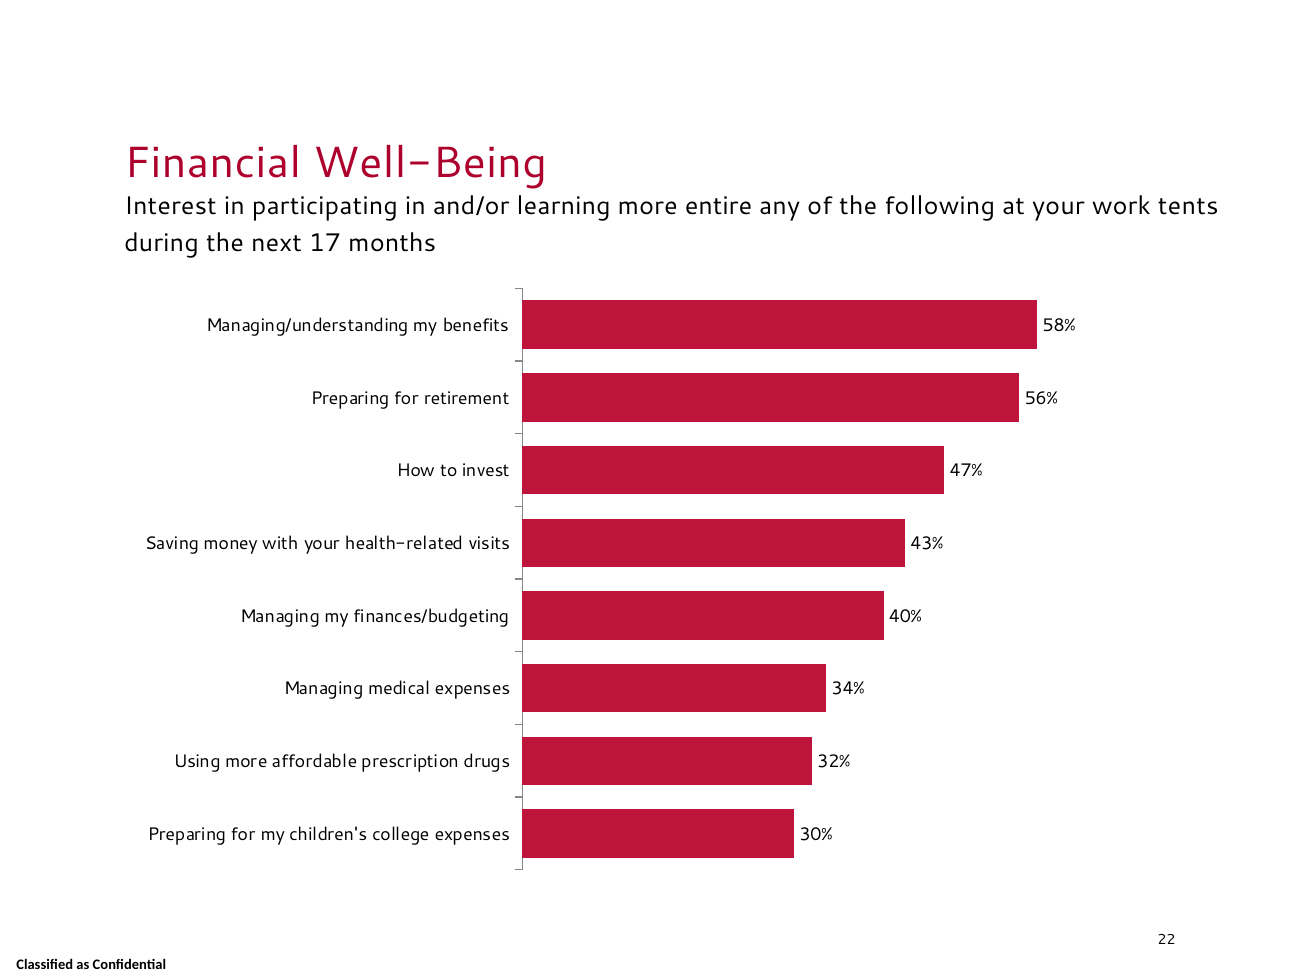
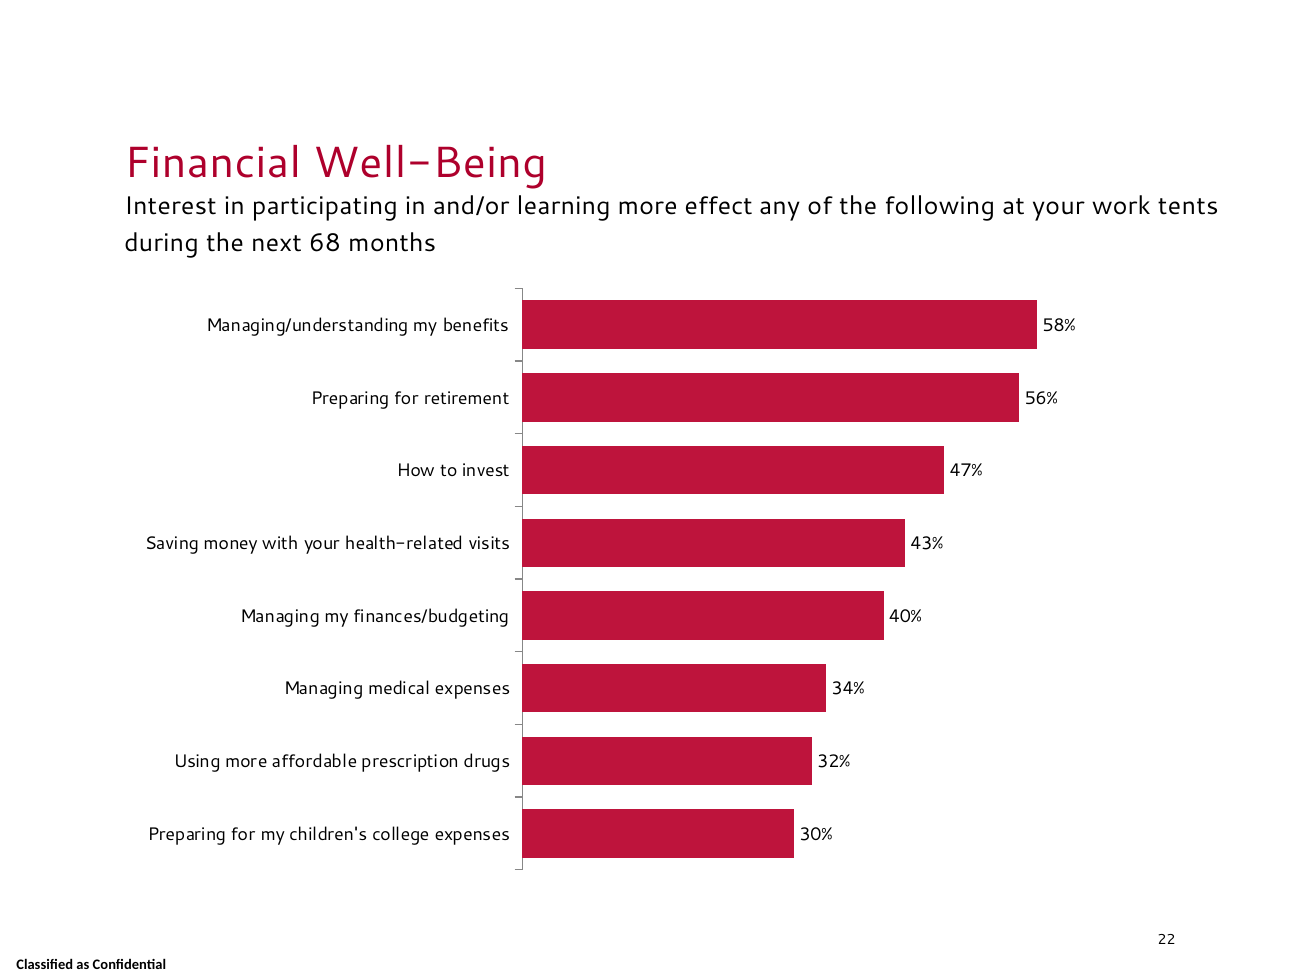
entire: entire -> effect (719, 206)
17: 17 -> 68 (325, 243)
